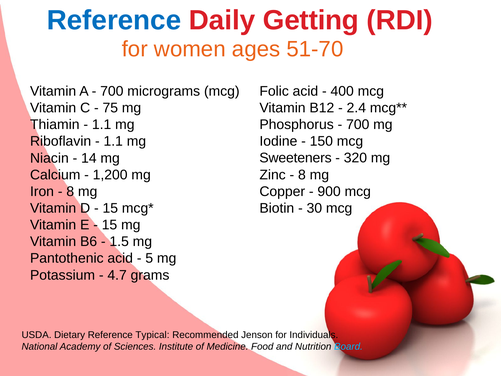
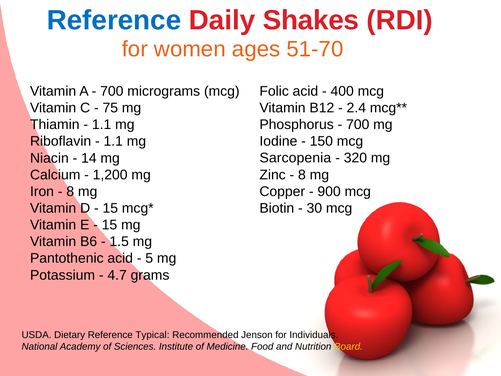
Getting: Getting -> Shakes (311, 20)
Sweeteners: Sweeteners -> Sarcopenia (295, 158)
Board colour: light blue -> yellow (348, 346)
